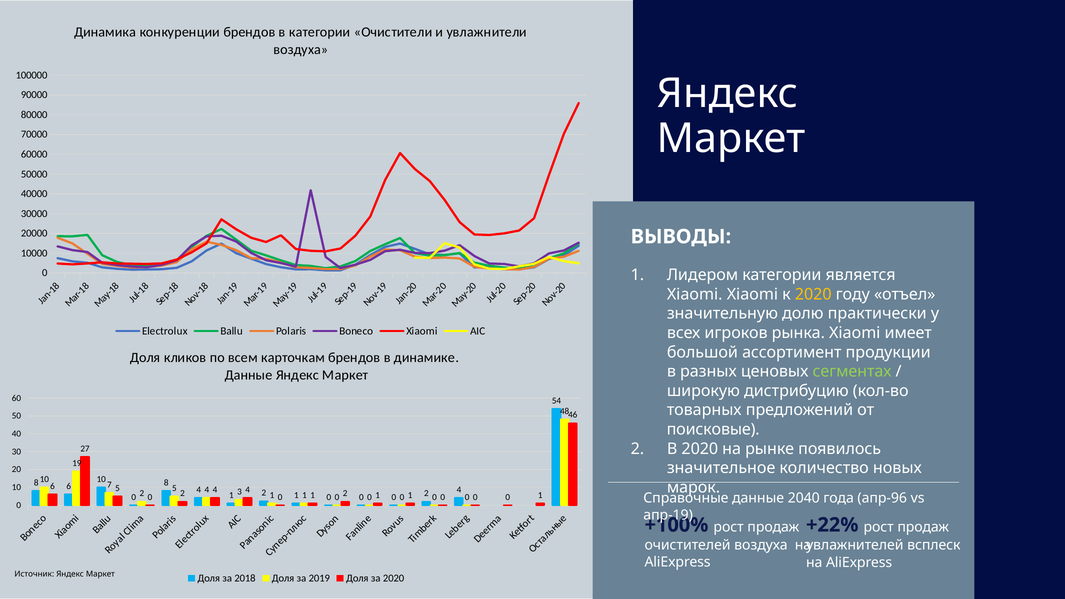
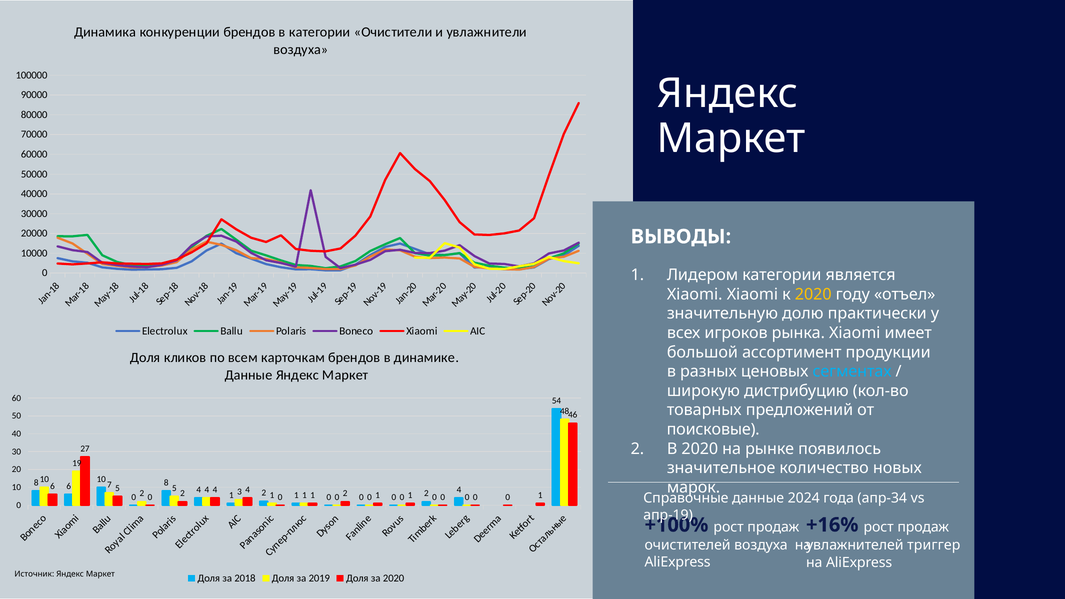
сегментах colour: light green -> light blue (852, 372)
2040: 2040 -> 2024 (804, 498)
апр-96: апр-96 -> апр-34 (882, 498)
+22%: +22% -> +16% (832, 525)
всплеск: всплеск -> триггер (934, 545)
